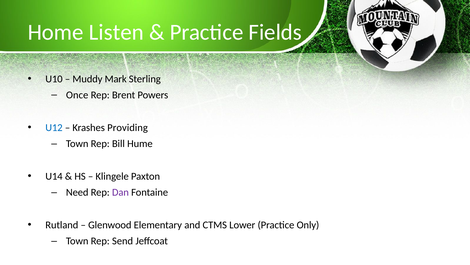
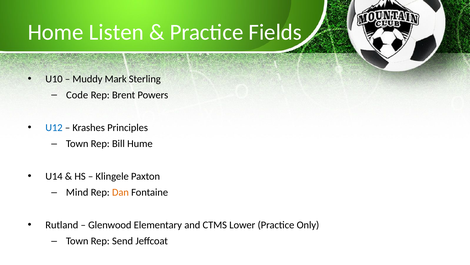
Once: Once -> Code (77, 95)
Providing: Providing -> Principles (128, 127)
Need: Need -> Mind (77, 192)
Dan colour: purple -> orange (120, 192)
